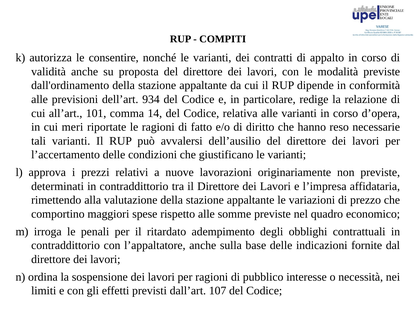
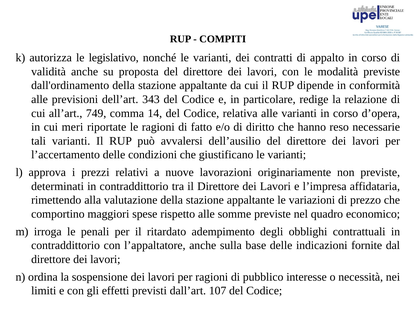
consentire: consentire -> legislativo (114, 58)
934: 934 -> 343 (151, 99)
101: 101 -> 749 (96, 113)
